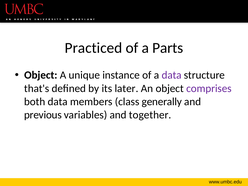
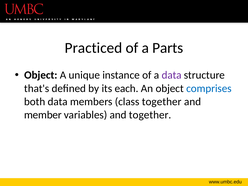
later: later -> each (127, 88)
comprises colour: purple -> blue (209, 88)
class generally: generally -> together (162, 102)
previous: previous -> member (43, 115)
